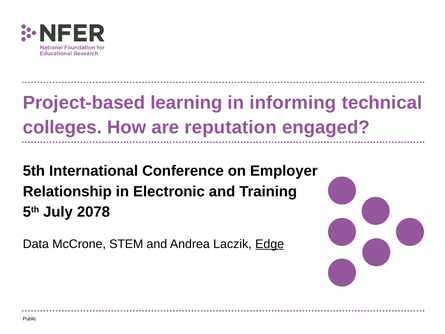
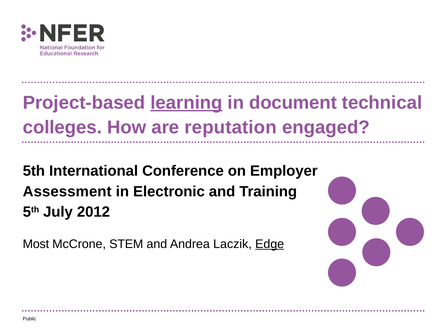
learning underline: none -> present (186, 103)
informing: informing -> document (293, 103)
Relationship: Relationship -> Assessment (67, 191)
2078: 2078 -> 2012 (93, 212)
Data: Data -> Most (36, 244)
